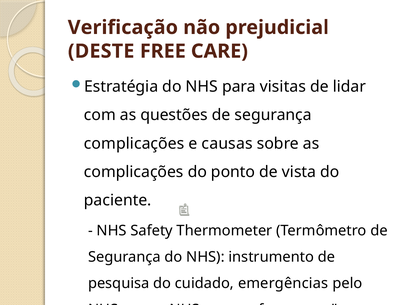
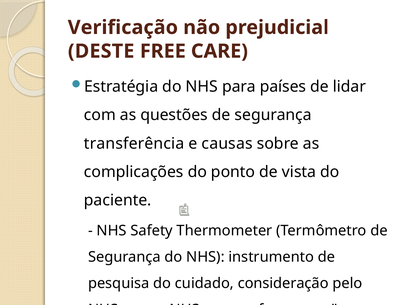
visitas: visitas -> países (283, 86)
complicações: complicações -> transferência (134, 143)
emergências: emergências -> consideração (283, 283)
